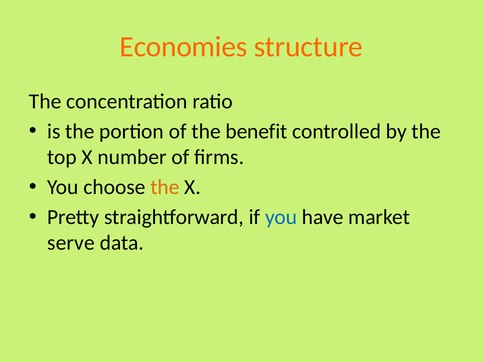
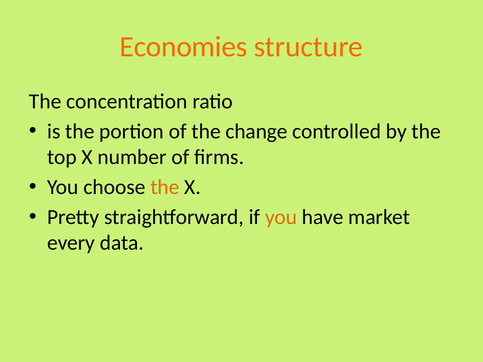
benefit: benefit -> change (256, 131)
you colour: blue -> orange (281, 217)
serve: serve -> every (71, 243)
